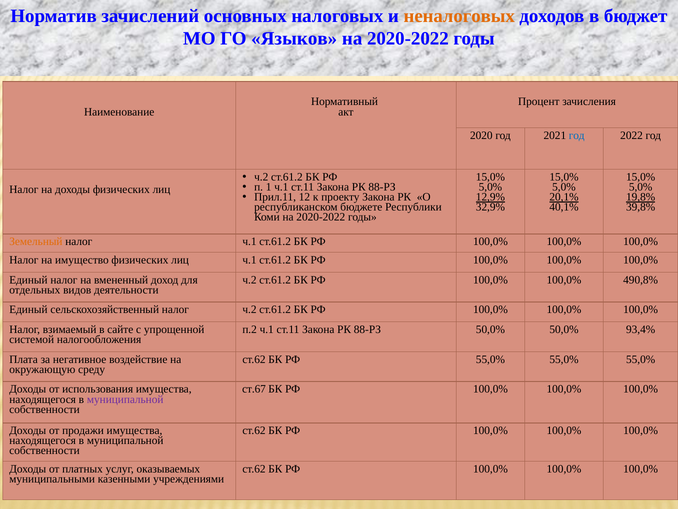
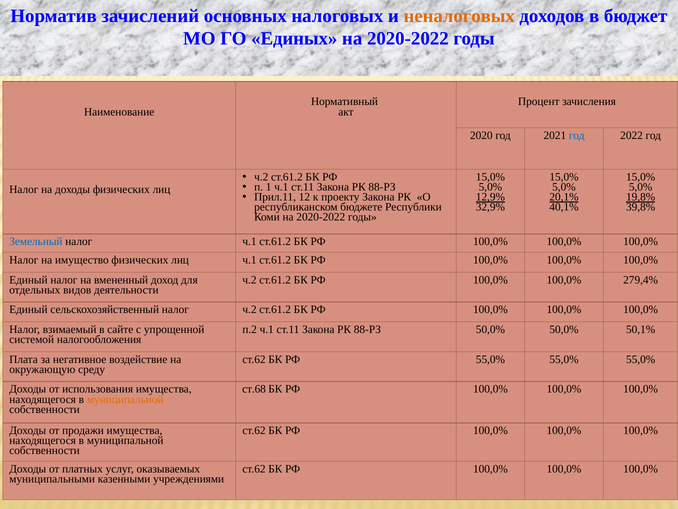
Языков: Языков -> Единых (294, 39)
Земельный colour: orange -> blue (36, 242)
490,8%: 490,8% -> 279,4% (641, 280)
93,4%: 93,4% -> 50,1% (641, 329)
ст.67: ст.67 -> ст.68 (254, 389)
муниципальной colour: purple -> orange (125, 399)
